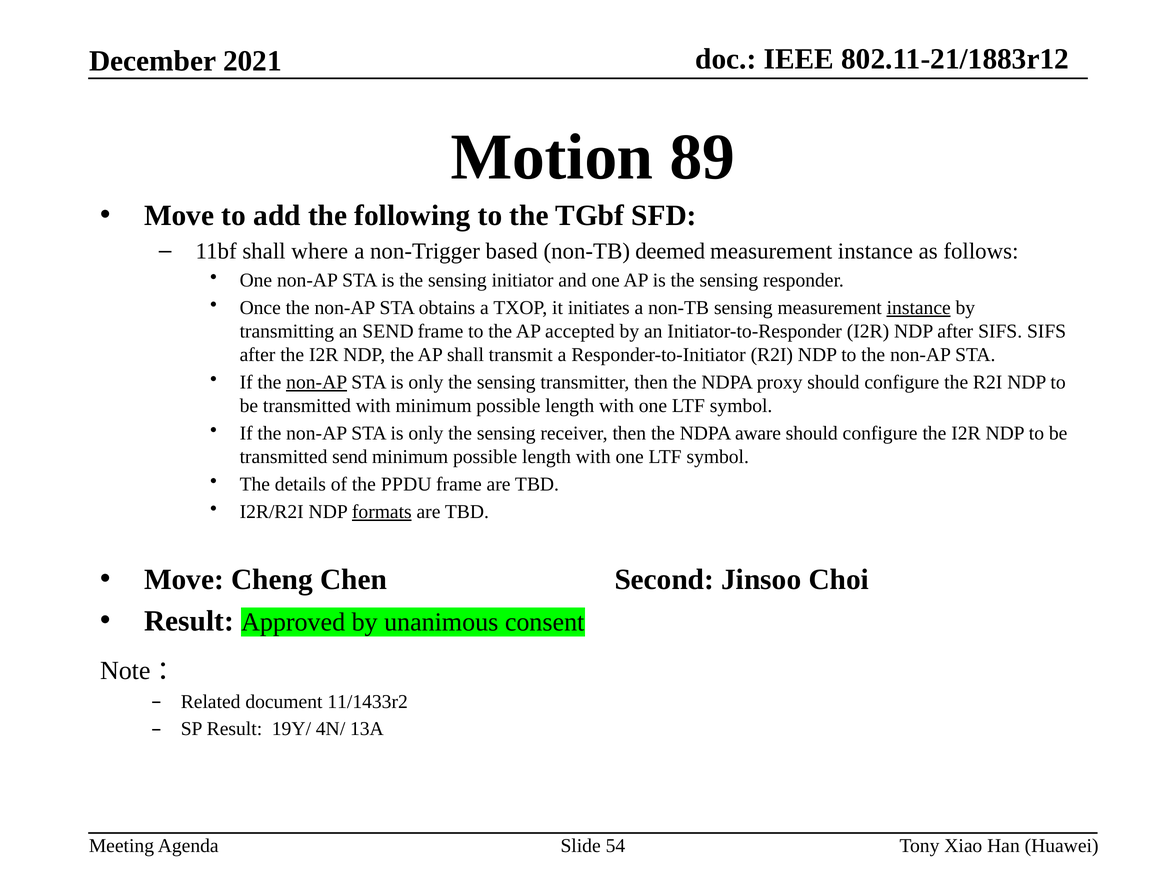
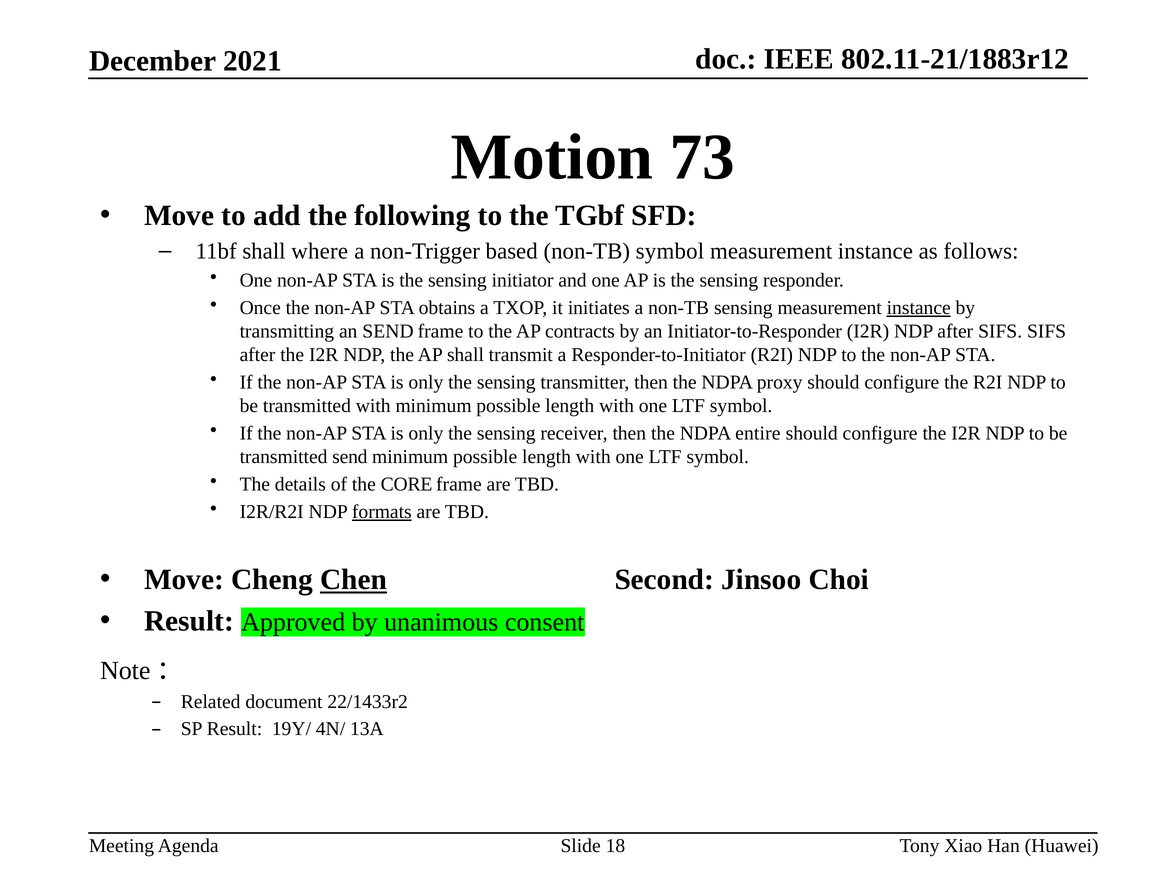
89: 89 -> 73 (702, 157)
non-TB deemed: deemed -> symbol (670, 251)
accepted: accepted -> contracts (580, 331)
non-AP underline: present -> none (317, 382)
aware: aware -> entire (758, 433)
PPDU: PPDU -> CORE (406, 484)
Chen underline: none -> present (354, 580)
11/1433r2: 11/1433r2 -> 22/1433r2 (368, 702)
54: 54 -> 18 (615, 846)
